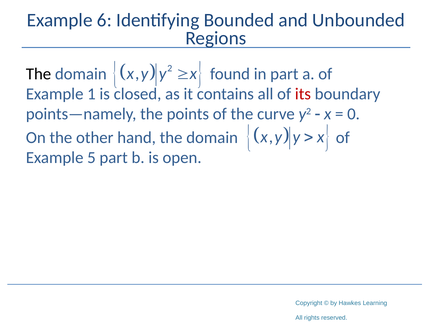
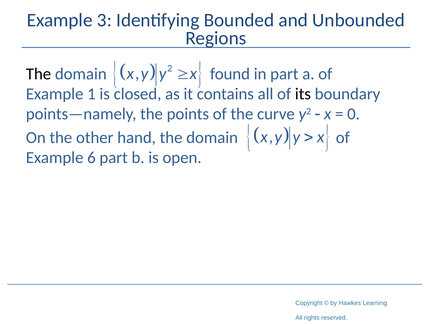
6: 6 -> 3 (104, 20)
its colour: red -> black (303, 94)
5: 5 -> 6 (91, 158)
